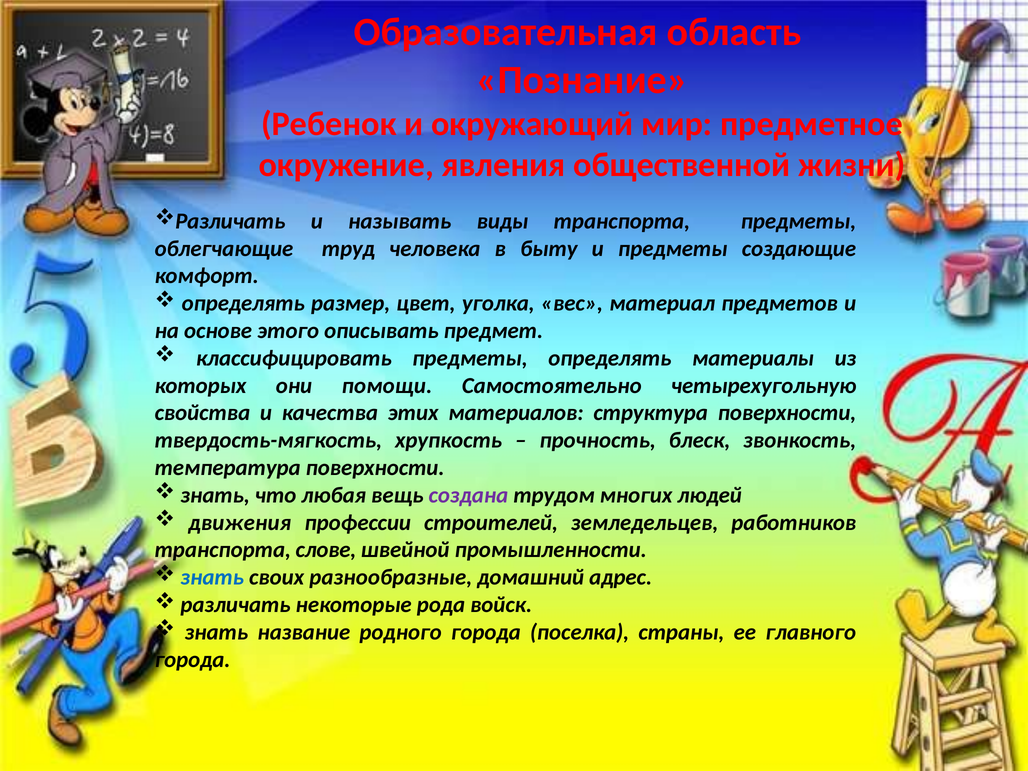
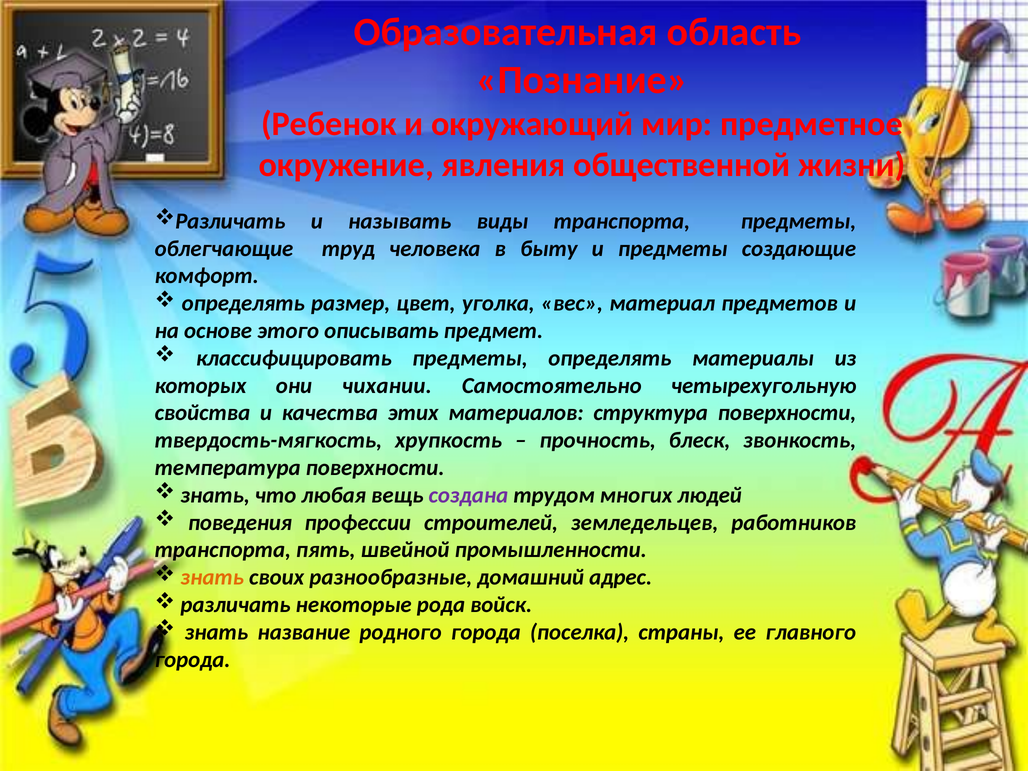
помощи: помощи -> чихании (387, 386)
движения: движения -> поведения (240, 523)
слове: слове -> пять (326, 550)
знать colour: blue -> orange (212, 577)
